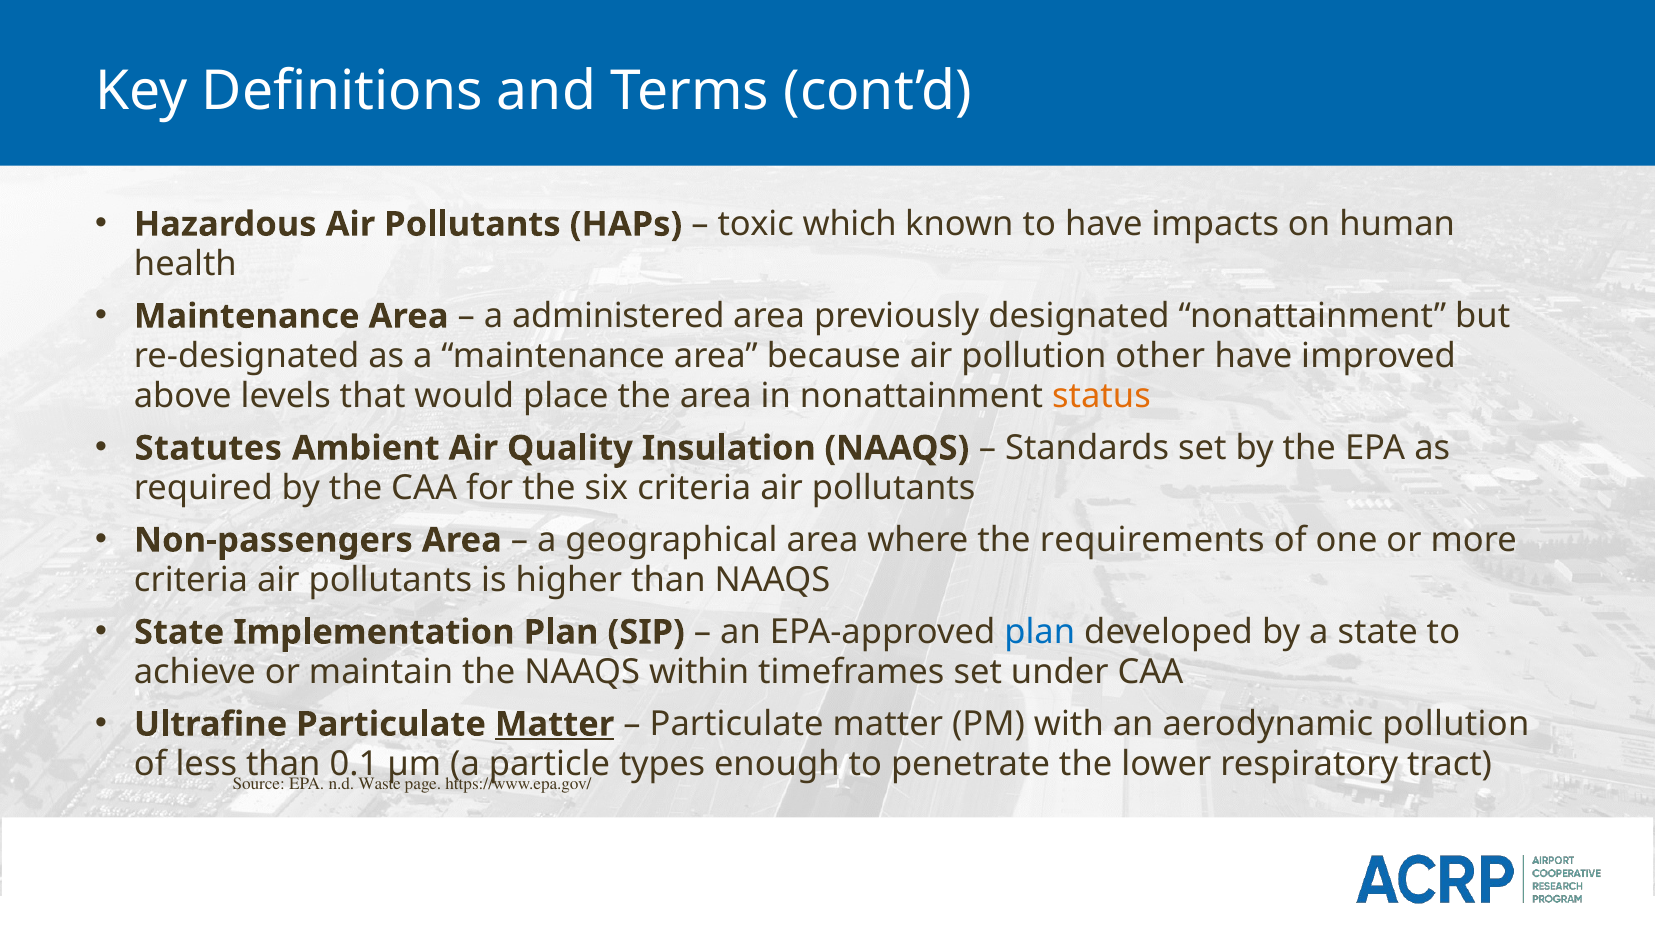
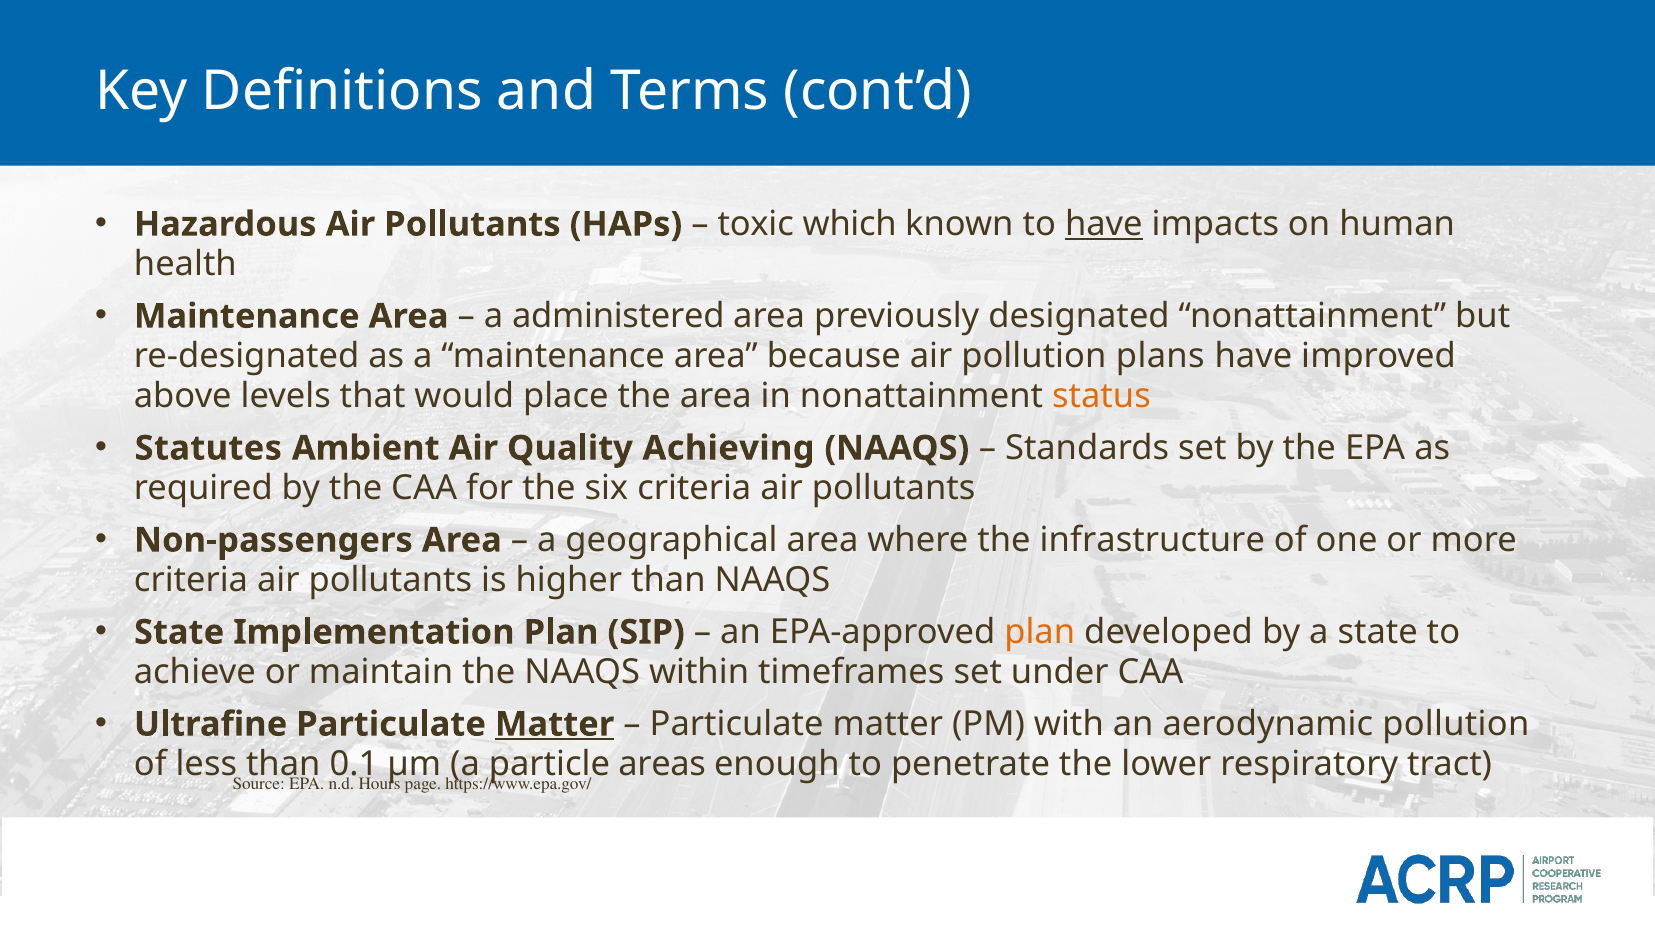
have underline: none -> present (1104, 224)
other: other -> plans (1160, 356)
Insulation: Insulation -> Achieving (729, 448)
requirements: requirements -> infrastructure (1152, 540)
plan colour: blue -> orange (1040, 632)
types: types -> areas (662, 764)
Waste: Waste -> Hours (380, 784)
